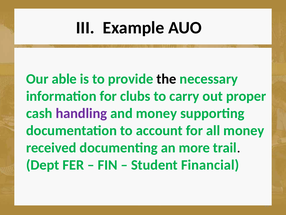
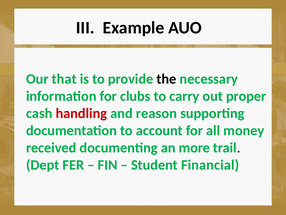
able: able -> that (64, 79)
handling colour: purple -> red (81, 113)
and money: money -> reason (156, 113)
